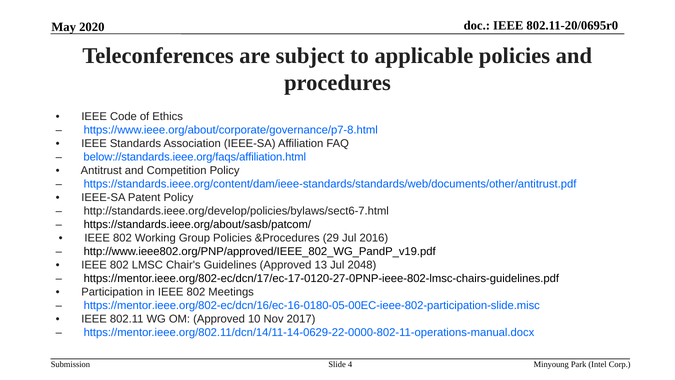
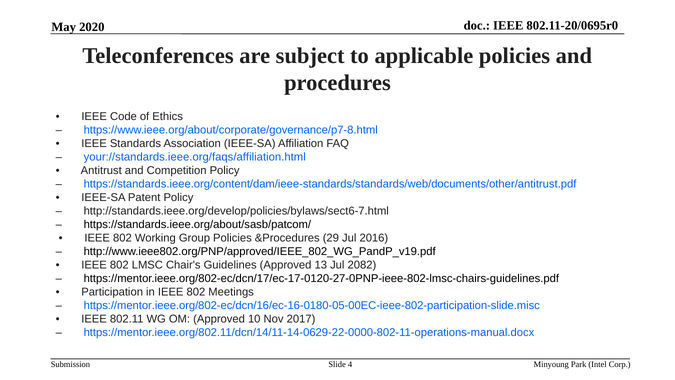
below://standards.ieee.org/faqs/affiliation.html: below://standards.ieee.org/faqs/affiliation.html -> your://standards.ieee.org/faqs/affiliation.html (195, 157)
2048: 2048 -> 2082 (362, 265)
